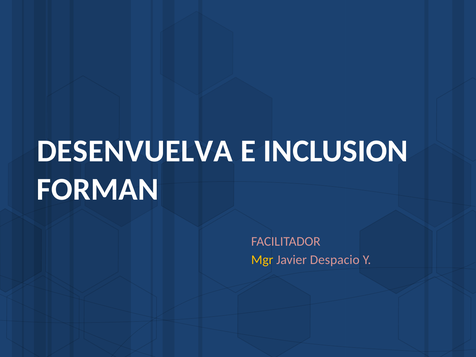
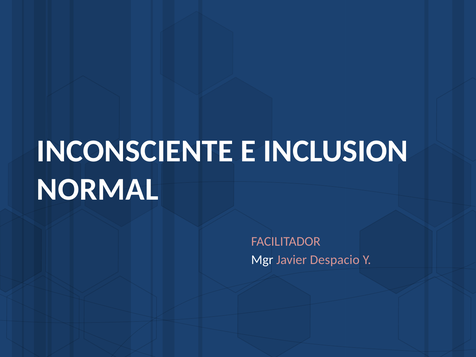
DESENVUELVA: DESENVUELVA -> INCONSCIENTE (135, 151)
FORMAN: FORMAN -> NORMAL (98, 189)
Mgr colour: yellow -> white (262, 260)
